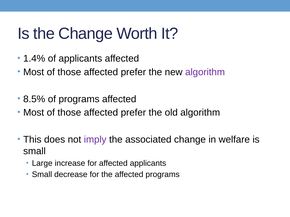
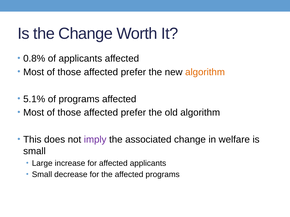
1.4%: 1.4% -> 0.8% (34, 59)
algorithm colour: purple -> orange (205, 72)
8.5%: 8.5% -> 5.1% (34, 99)
